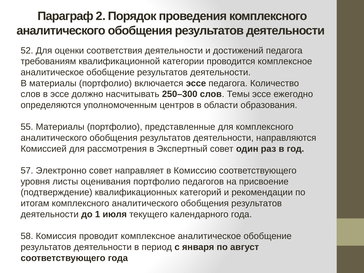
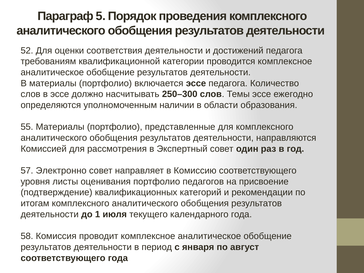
2: 2 -> 5 (101, 16)
центров: центров -> наличии (177, 105)
